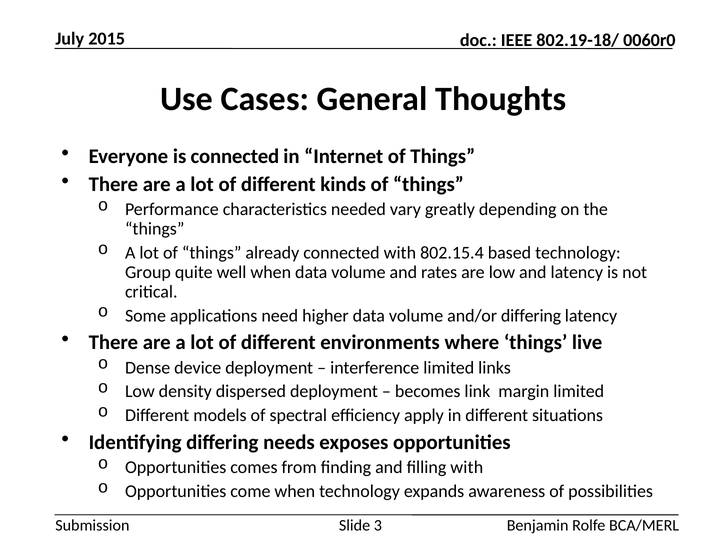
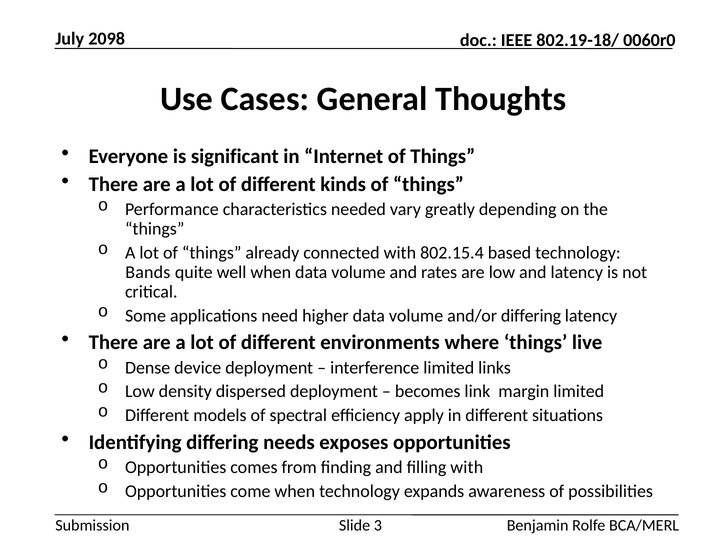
2015: 2015 -> 2098 (107, 39)
is connected: connected -> significant (235, 157)
Group: Group -> Bands (148, 272)
